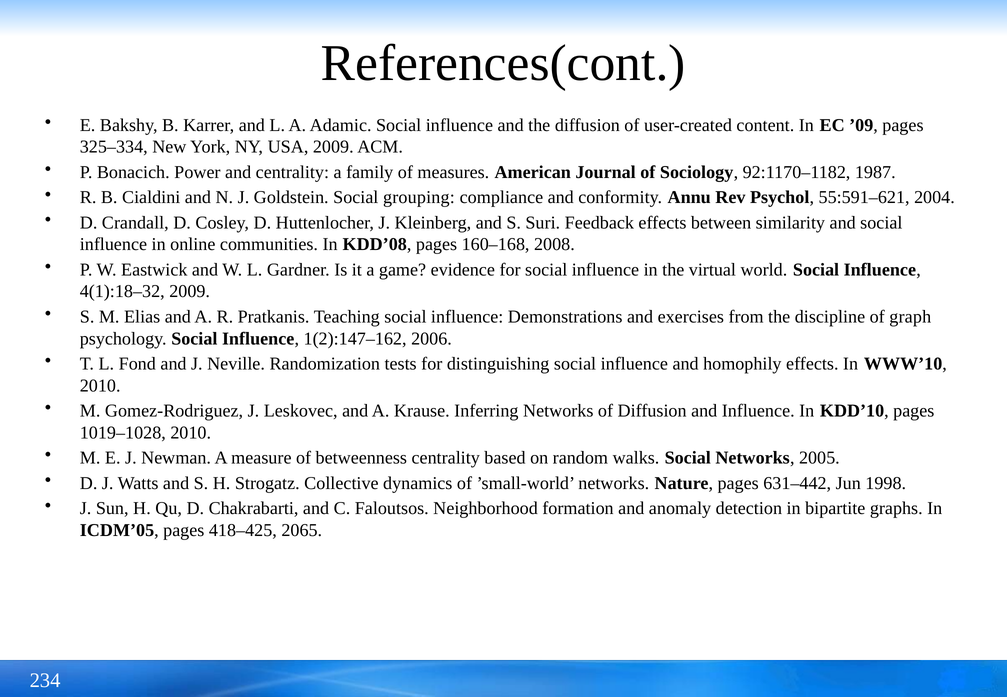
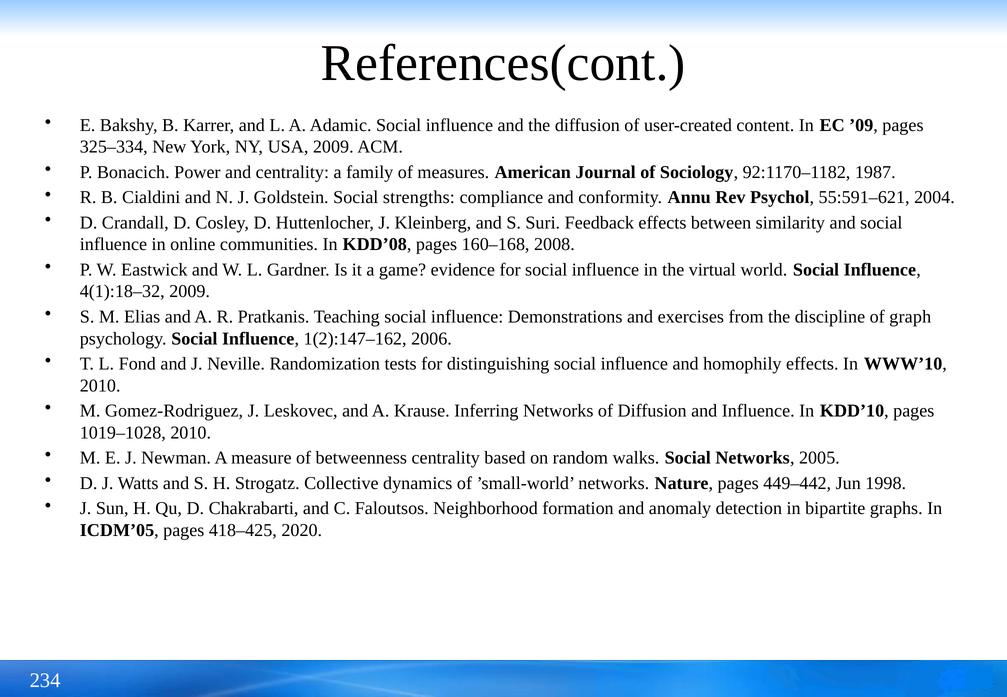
grouping: grouping -> strengths (419, 198)
631–442: 631–442 -> 449–442 (797, 483)
2065: 2065 -> 2020 (302, 530)
